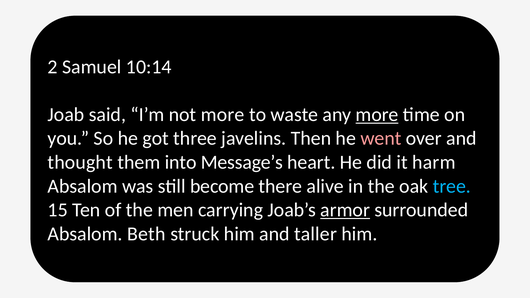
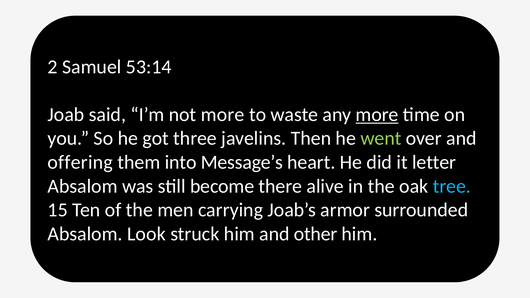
10:14: 10:14 -> 53:14 (149, 67)
went colour: pink -> light green (381, 138)
thought: thought -> offering (80, 162)
harm: harm -> letter (434, 162)
armor underline: present -> none (345, 210)
Beth: Beth -> Look (146, 234)
taller: taller -> other (316, 234)
